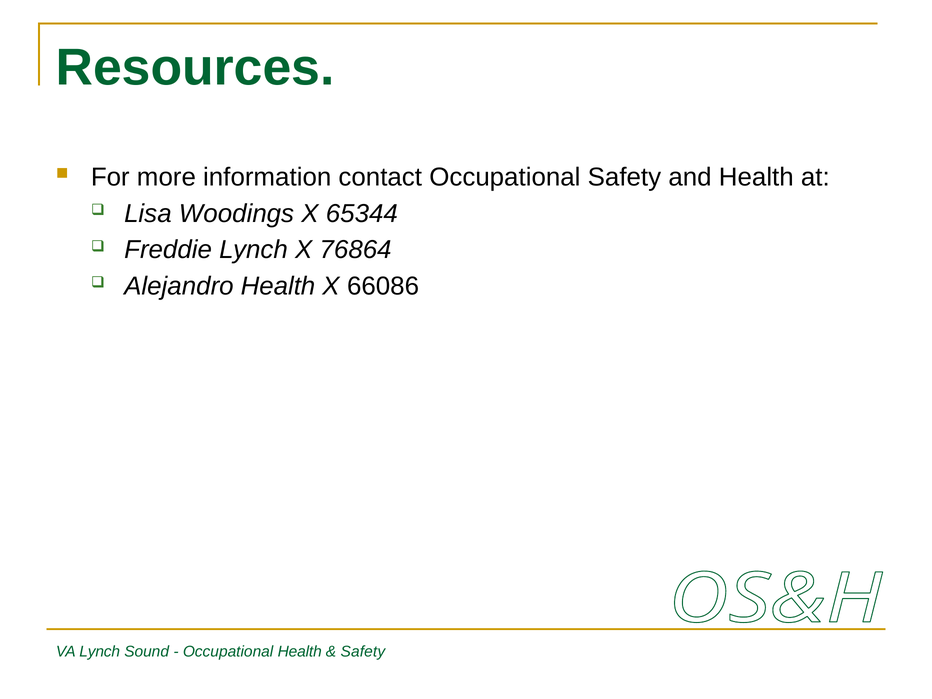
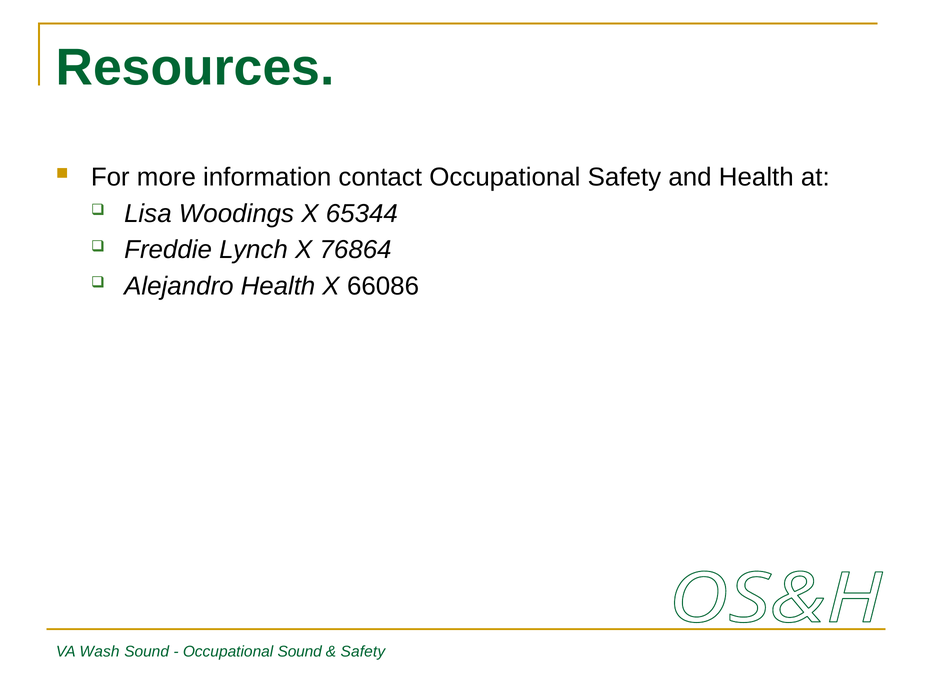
VA Lynch: Lynch -> Wash (100, 651)
Occupational Health: Health -> Sound (300, 651)
